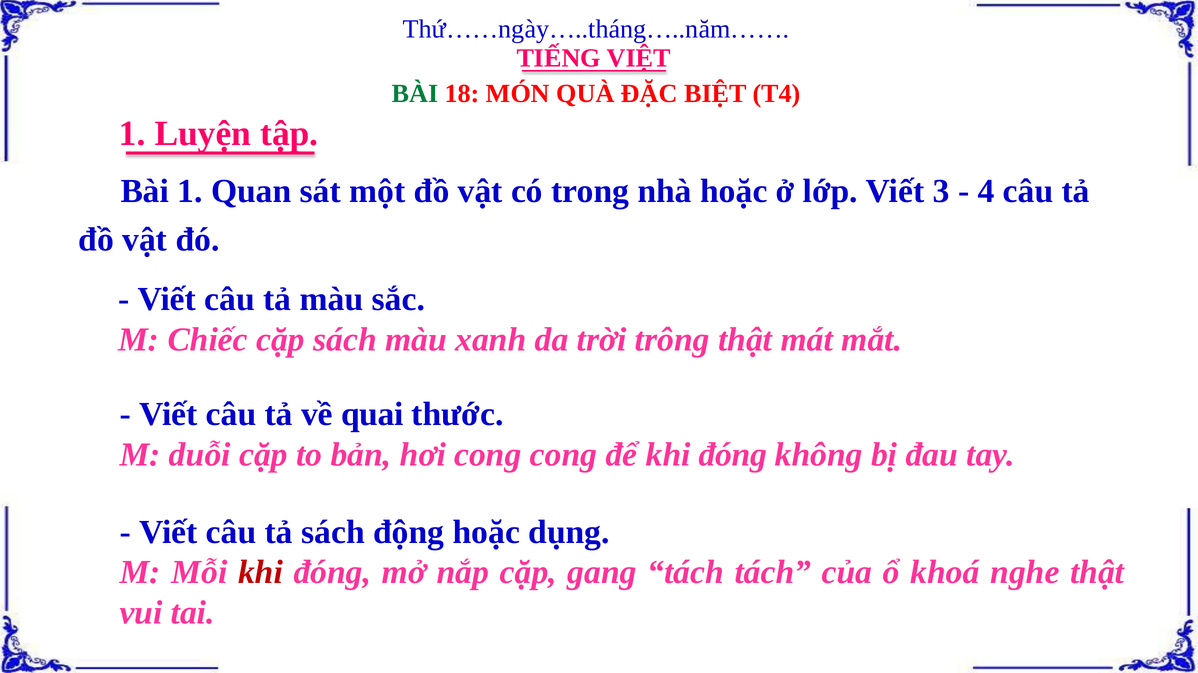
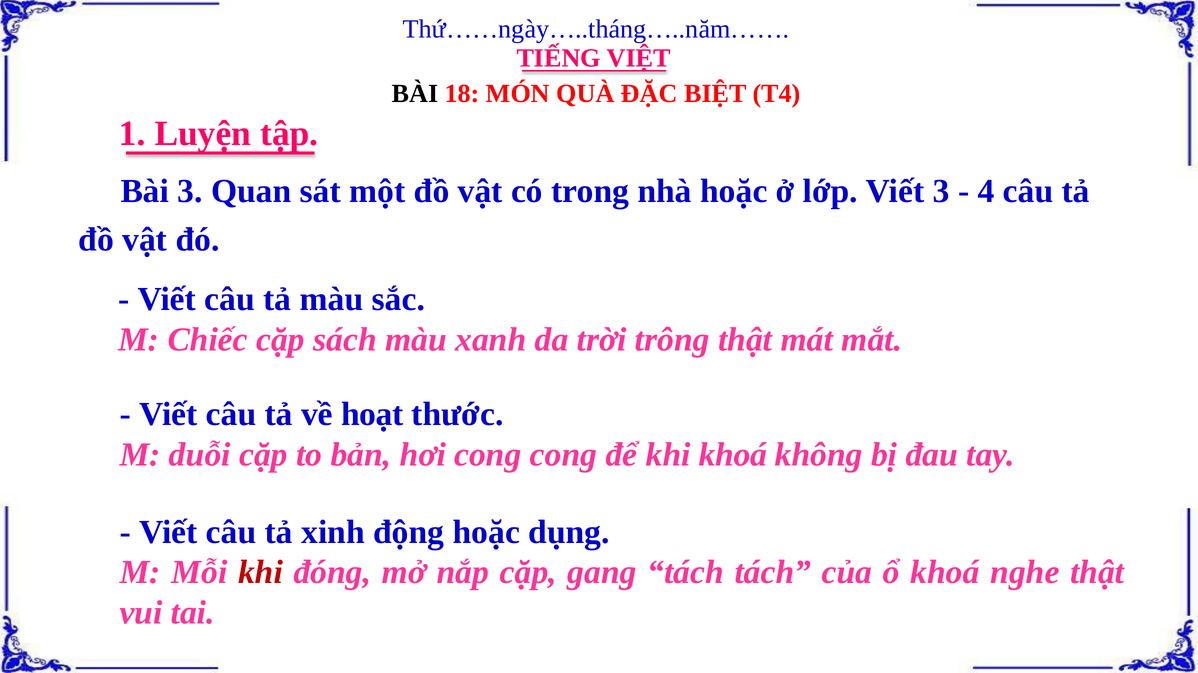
BÀI colour: green -> black (415, 94)
Bài 1: 1 -> 3 (190, 191)
quai: quai -> hoạt (372, 414)
để khi đóng: đóng -> khoá (733, 455)
tả sách: sách -> xinh (333, 532)
